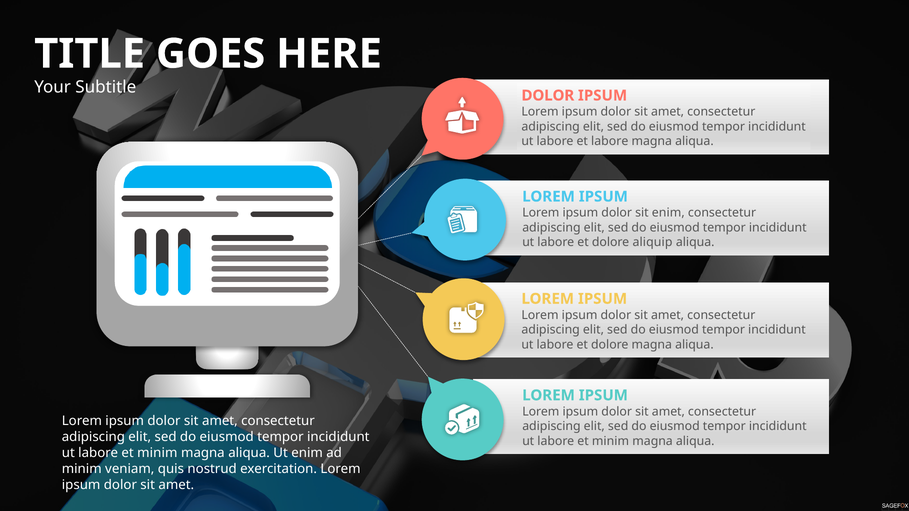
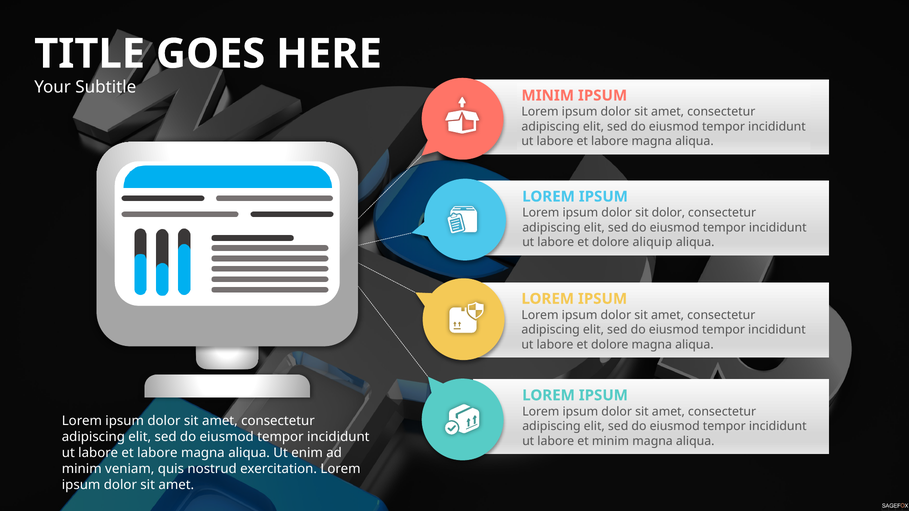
DOLOR: DOLOR -> MINIM (548, 96)
sit enim: enim -> dolor (668, 213)
minim: minim -> labore (157, 453)
